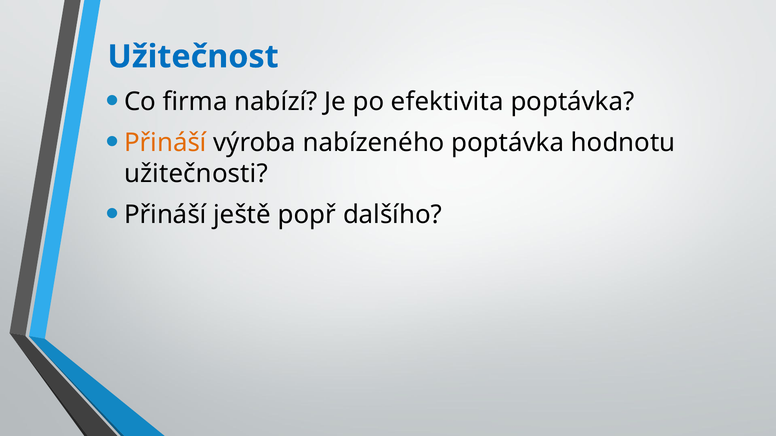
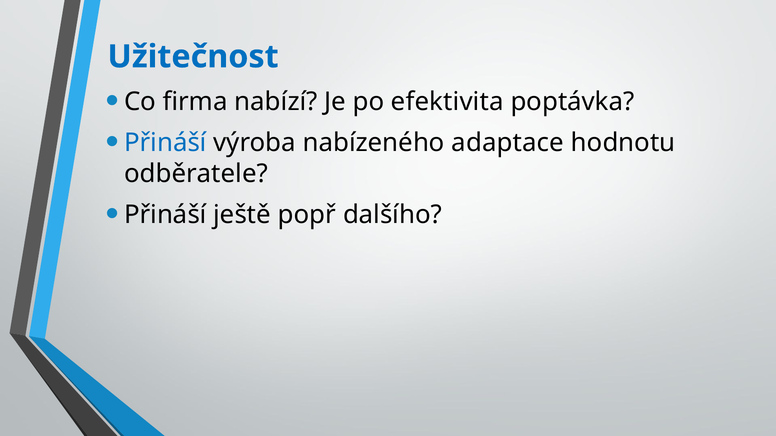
Přináší colour: orange -> blue (165, 143)
nabízeného poptávka: poptávka -> adaptace (508, 143)
užitečnosti: užitečnosti -> odběratele (196, 174)
